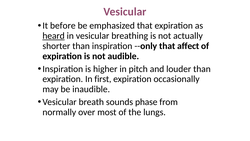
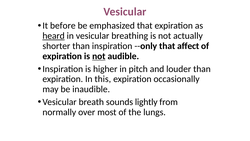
not underline: none -> present (99, 56)
first: first -> this (103, 79)
phase: phase -> lightly (146, 102)
